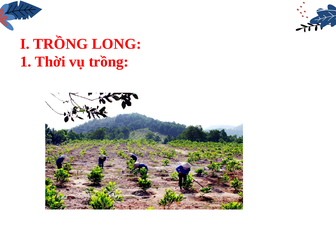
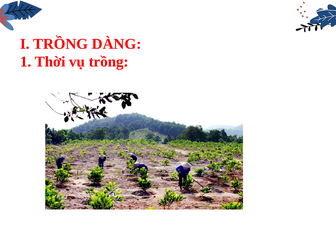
LONG: LONG -> DÀNG (117, 44)
